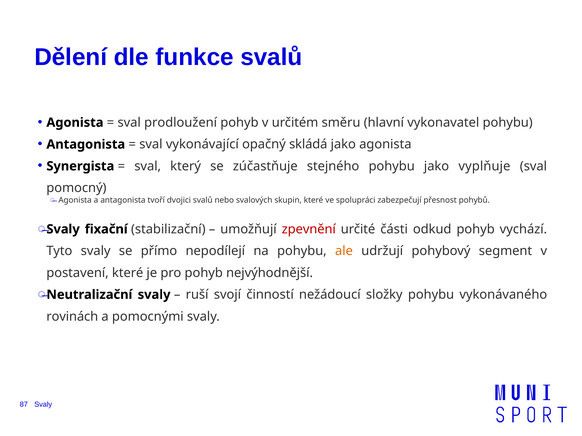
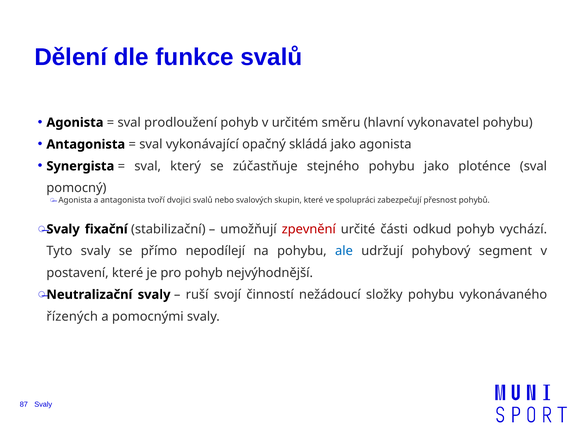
vyplňuje: vyplňuje -> ploténce (484, 166)
ale colour: orange -> blue (344, 251)
rovinách: rovinách -> řízených (72, 317)
